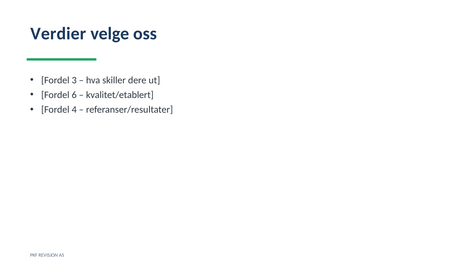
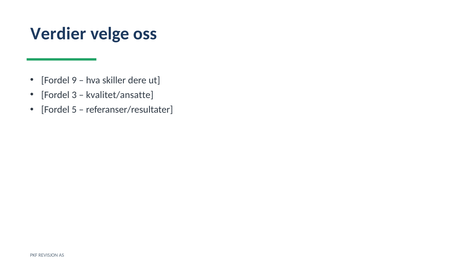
3: 3 -> 9 (74, 80)
6: 6 -> 3 (74, 95)
kvalitet/etablert: kvalitet/etablert -> kvalitet/ansatte (120, 95)
4: 4 -> 5 (74, 110)
